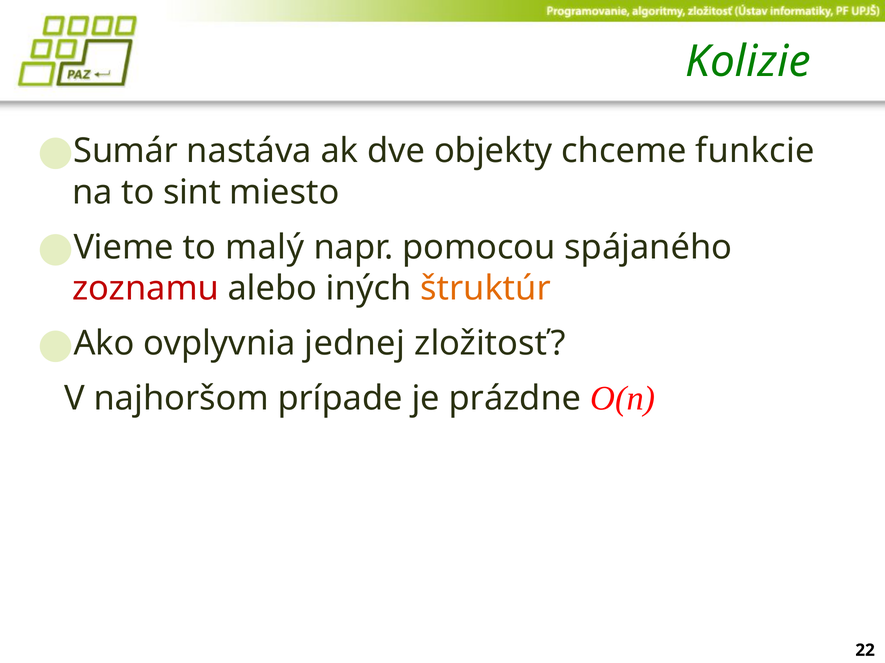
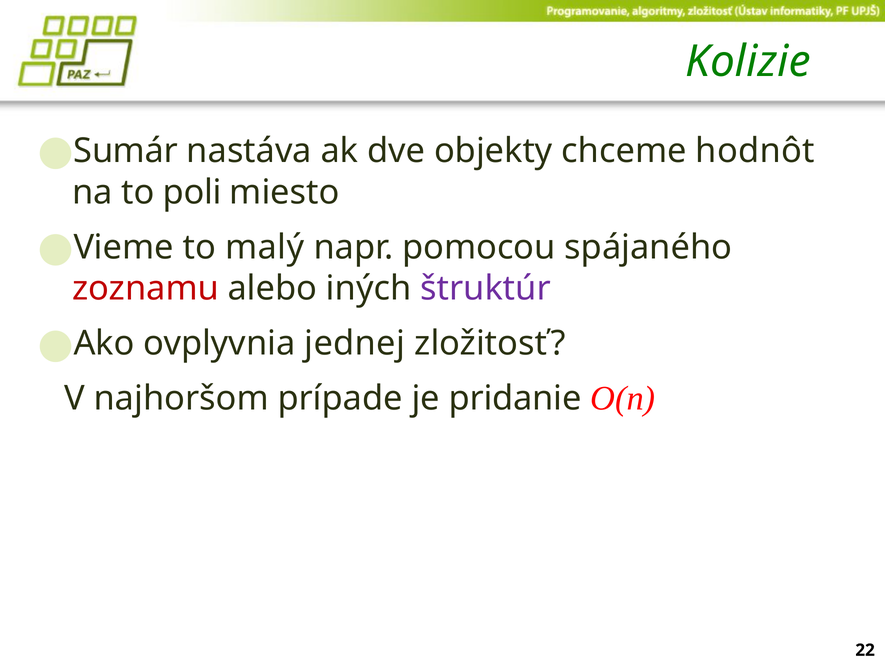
funkcie: funkcie -> hodnôt (755, 151)
sint: sint -> poli (192, 192)
štruktúr colour: orange -> purple (486, 289)
prázdne: prázdne -> pridanie (515, 399)
